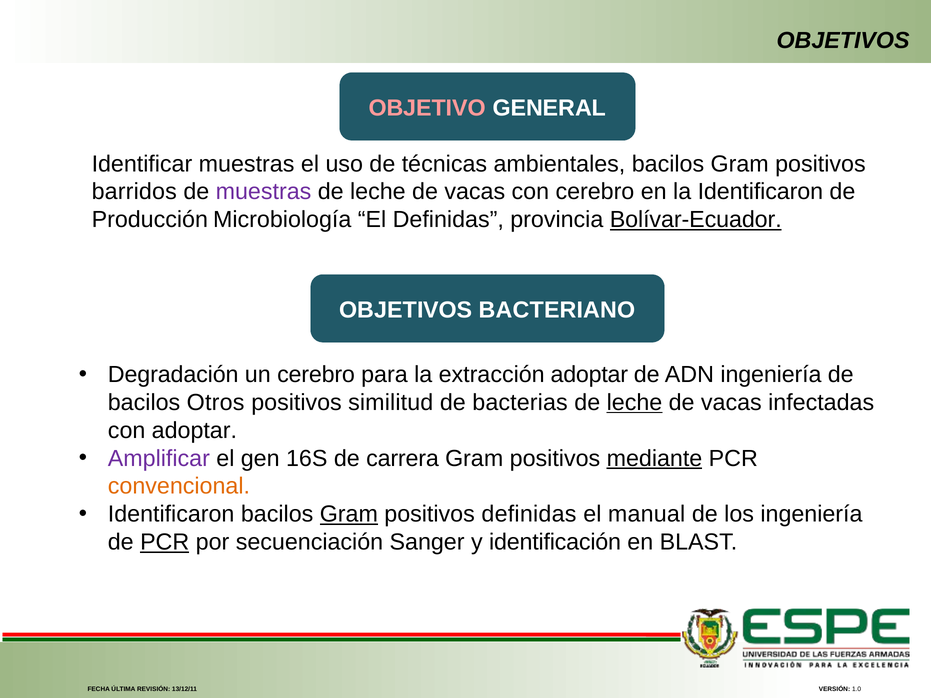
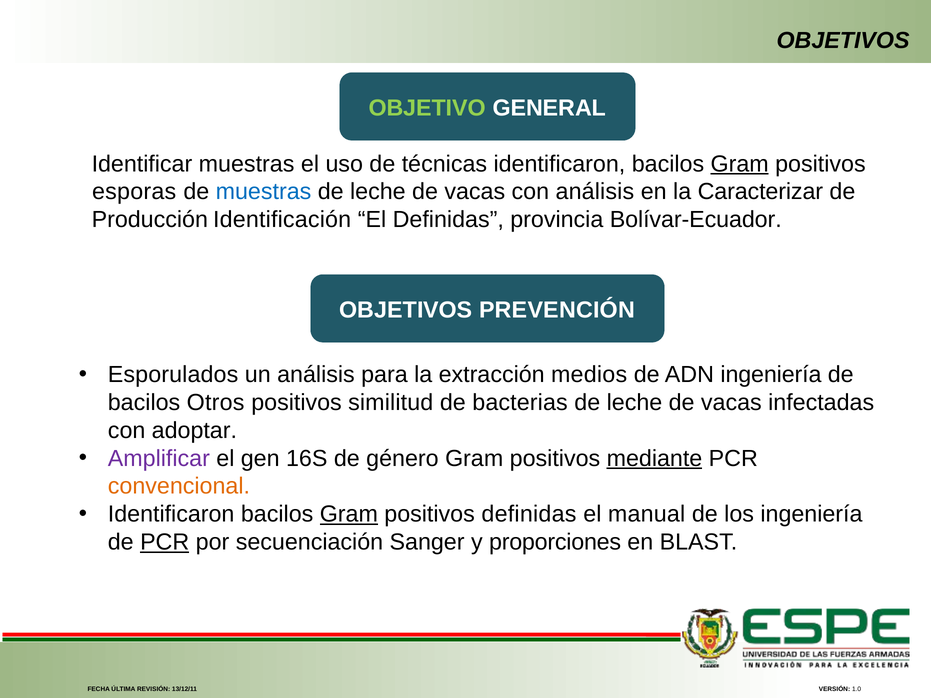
OBJETIVO colour: pink -> light green (427, 108)
técnicas ambientales: ambientales -> identificaron (559, 164)
Gram underline: none -> present (740, 164)
barridos: barridos -> esporas (134, 192)
muestras colour: purple -> blue (263, 192)
con cerebro: cerebro -> análisis (595, 192)
la Identificaron: Identificaron -> Caracterizar (760, 192)
Microbiología: Microbiología -> Identificación (282, 220)
Bolívar-Ecuador underline: present -> none (696, 220)
BACTERIANO: BACTERIANO -> PREVENCIÓN (557, 310)
Degradación: Degradación -> Esporulados (173, 375)
un cerebro: cerebro -> análisis (316, 375)
extracción adoptar: adoptar -> medios (589, 375)
leche underline: present -> none (634, 403)
carrera: carrera -> género (402, 459)
identificación: identificación -> proporciones (555, 542)
